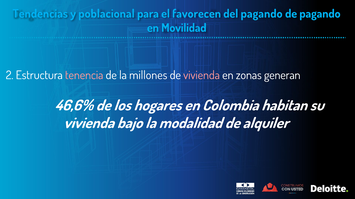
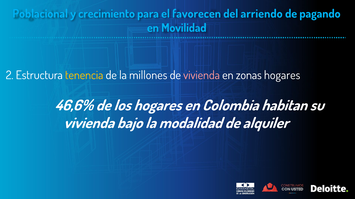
Tendencias: Tendencias -> Poblacional (40, 14)
poblacional: poblacional -> crecimiento (107, 14)
del pagando: pagando -> arriendo (262, 14)
tenencia colour: pink -> yellow (84, 75)
zonas generan: generan -> hogares (282, 75)
